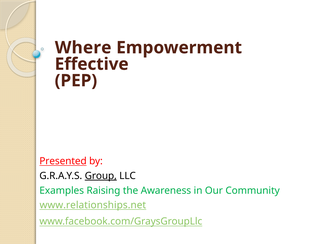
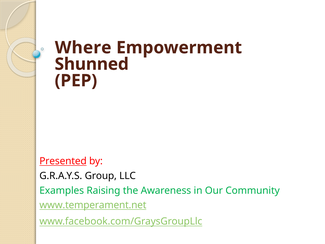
Effective: Effective -> Shunned (92, 64)
Group underline: present -> none (101, 176)
www.relationships.net: www.relationships.net -> www.temperament.net (93, 205)
